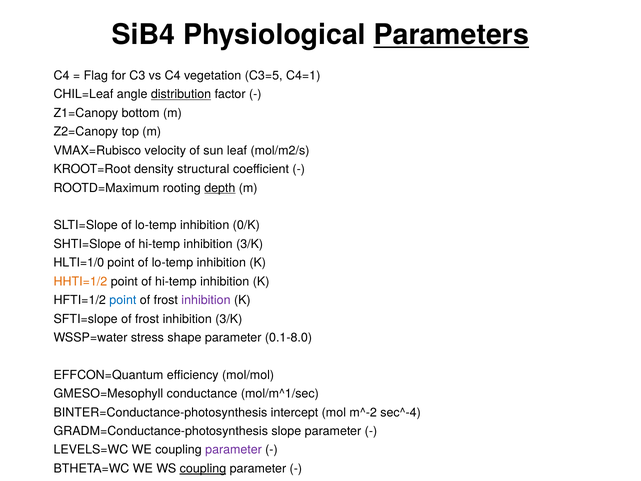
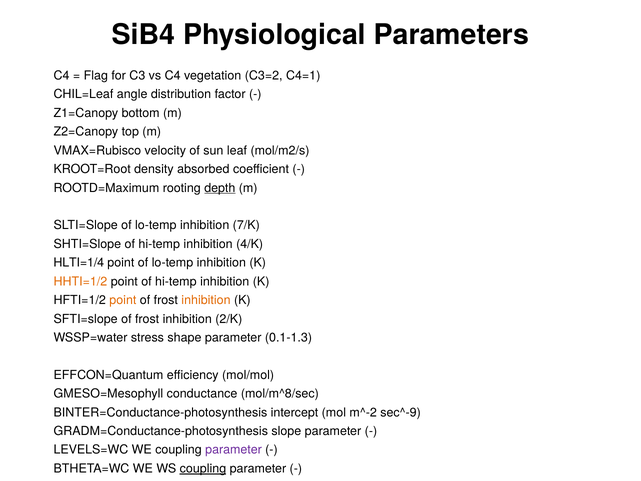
Parameters underline: present -> none (451, 35)
C3=5: C3=5 -> C3=2 (264, 76)
distribution underline: present -> none (181, 94)
structural: structural -> absorbed (203, 169)
0/K: 0/K -> 7/K (246, 225)
hi-temp inhibition 3/K: 3/K -> 4/K (250, 244)
HLTI=1/0: HLTI=1/0 -> HLTI=1/4 (79, 263)
point colour: blue -> orange (123, 300)
inhibition colour: purple -> orange (206, 300)
frost inhibition 3/K: 3/K -> 2/K (229, 319)
0.1-8.0: 0.1-8.0 -> 0.1-1.3 (288, 337)
mol/m^1/sec: mol/m^1/sec -> mol/m^8/sec (280, 394)
sec^-4: sec^-4 -> sec^-9 (401, 412)
